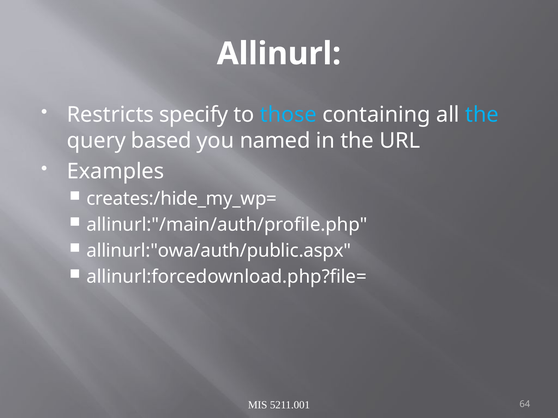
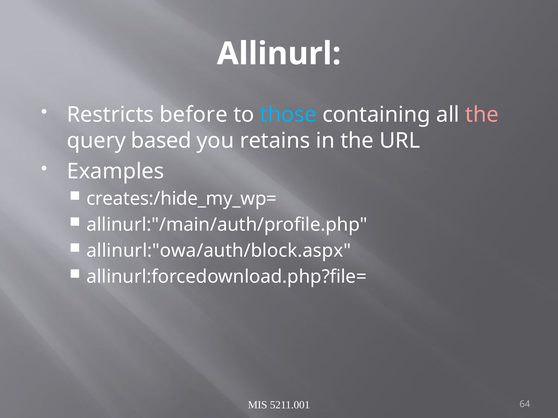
specify: specify -> before (194, 115)
the colour: light blue -> pink (482, 115)
named: named -> retains (275, 141)
allinurl:"owa/auth/public.aspx: allinurl:"owa/auth/public.aspx -> allinurl:"owa/auth/block.aspx (219, 251)
